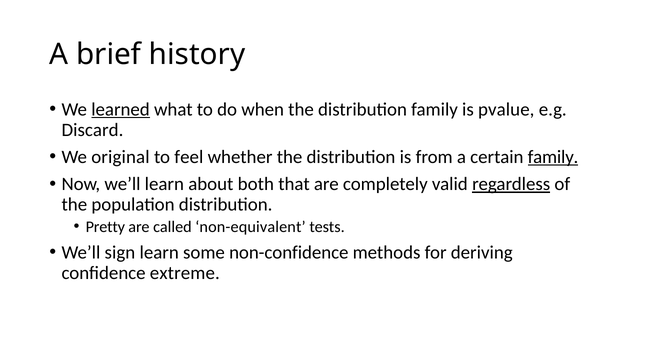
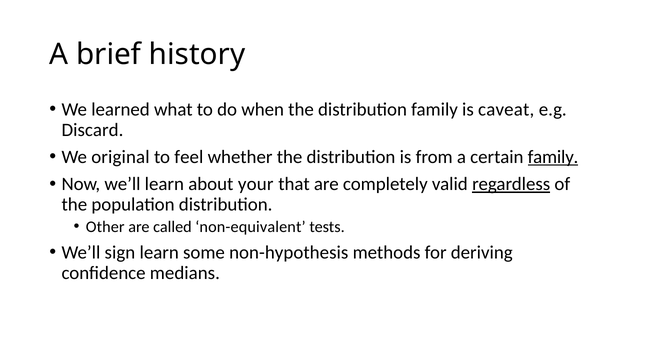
learned underline: present -> none (121, 110)
pvalue: pvalue -> caveat (506, 110)
both: both -> your (256, 184)
Pretty: Pretty -> Other (105, 227)
non-confidence: non-confidence -> non-hypothesis (289, 253)
extreme: extreme -> medians (185, 273)
